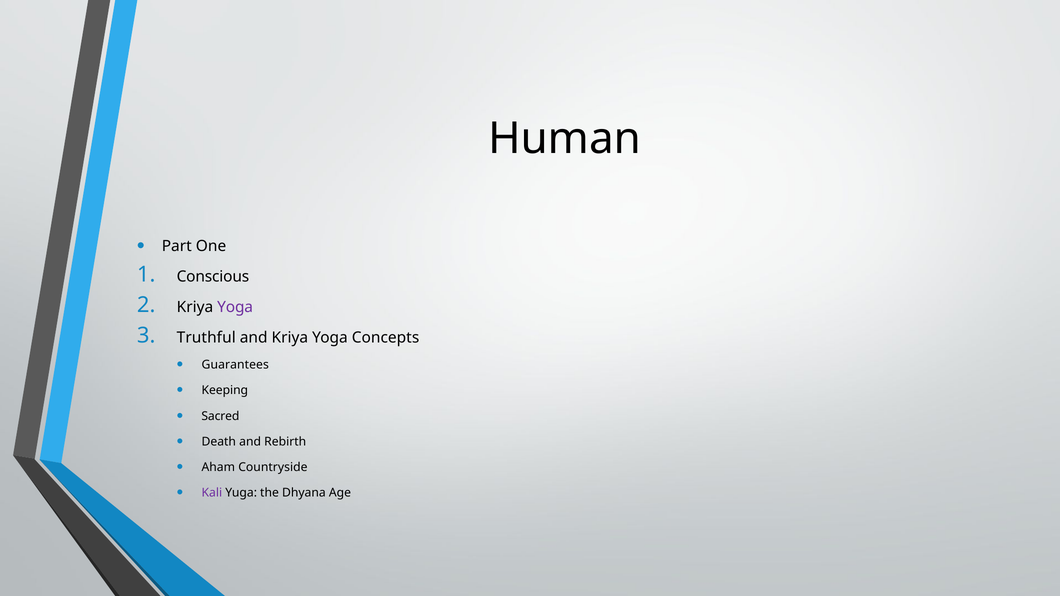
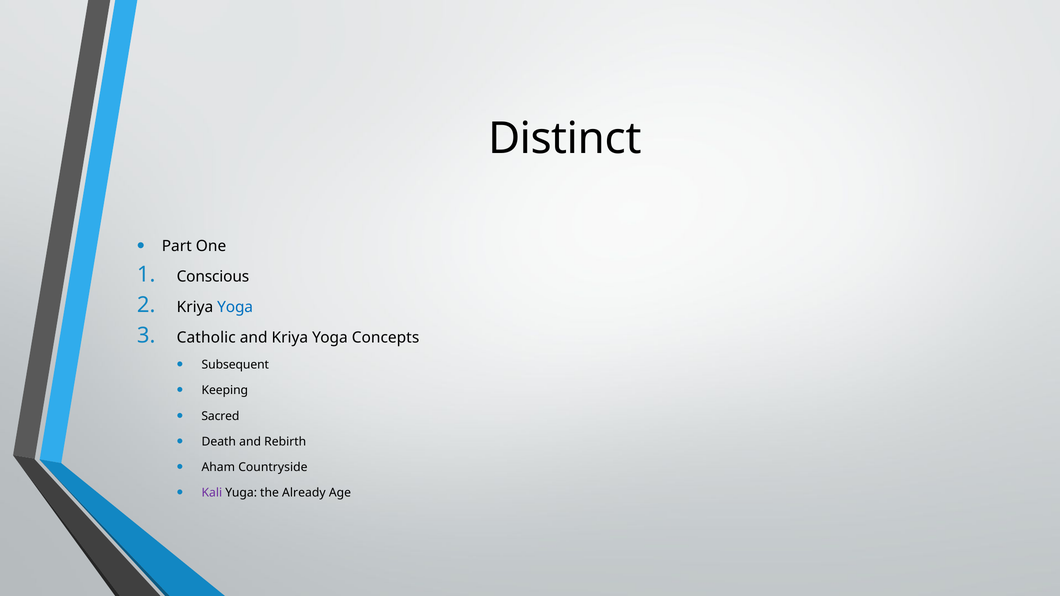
Human: Human -> Distinct (565, 139)
Yoga colour: purple -> blue (235, 307)
Truthful: Truthful -> Catholic (206, 338)
Guarantees: Guarantees -> Subsequent (235, 365)
Dhyana: Dhyana -> Already (304, 493)
